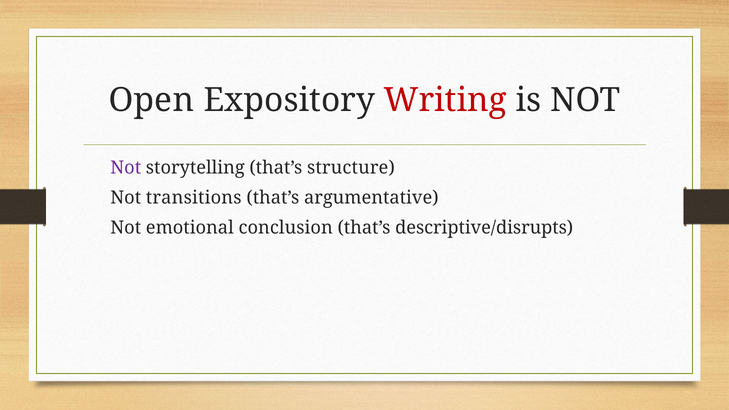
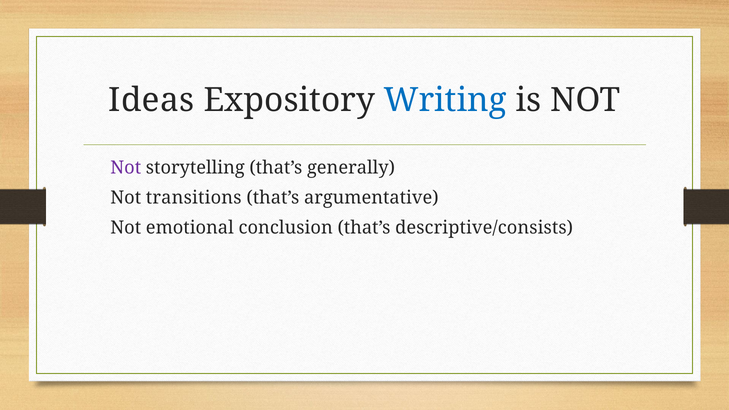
Open: Open -> Ideas (151, 100)
Writing colour: red -> blue (445, 100)
structure: structure -> generally (351, 168)
descriptive/disrupts: descriptive/disrupts -> descriptive/consists (484, 228)
